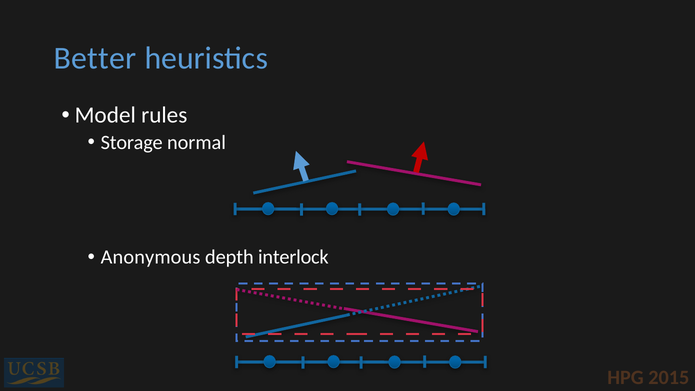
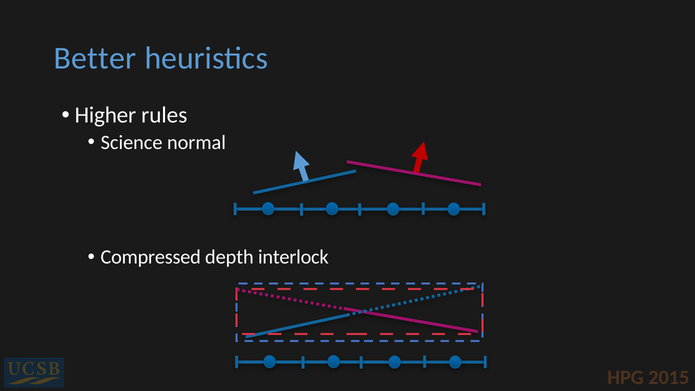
Model: Model -> Higher (105, 115)
Storage: Storage -> Science (132, 142)
Anonymous: Anonymous -> Compressed (151, 257)
